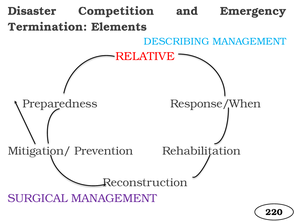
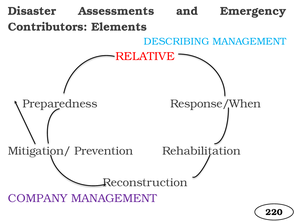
Competition: Competition -> Assessments (116, 11)
Termination: Termination -> Contributors (48, 27)
SURGICAL: SURGICAL -> COMPANY (38, 198)
